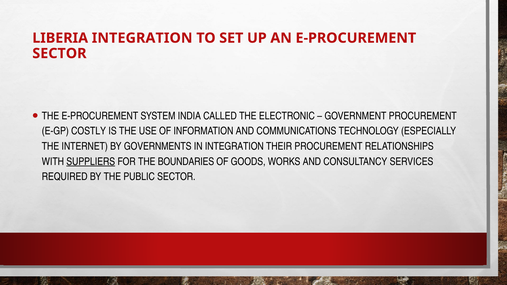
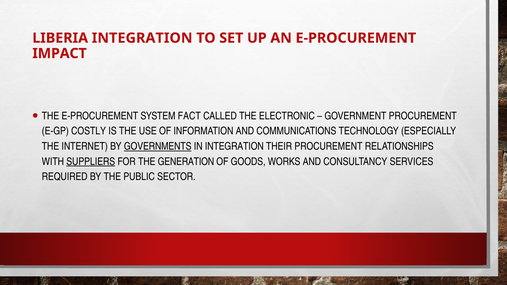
SECTOR: SECTOR -> IMPACT (60, 53)
INDIA: INDIA -> FACT (189, 116)
GOVERNMENTS underline: none -> present (158, 146)
BOUNDARIES: BOUNDARIES -> GENERATION (186, 162)
